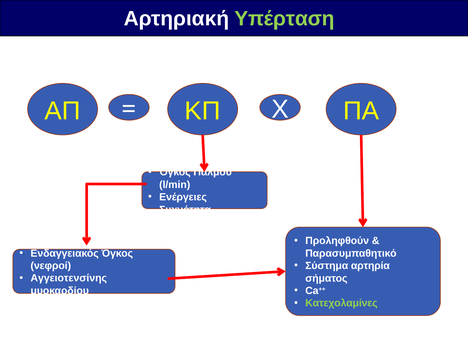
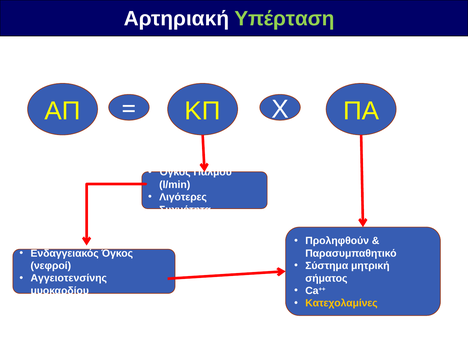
Ενέργειες: Ενέργειες -> Λιγότερες (183, 197)
αρτηρία: αρτηρία -> μητρική (370, 266)
Κατεχολαμίνες colour: light green -> yellow (341, 303)
